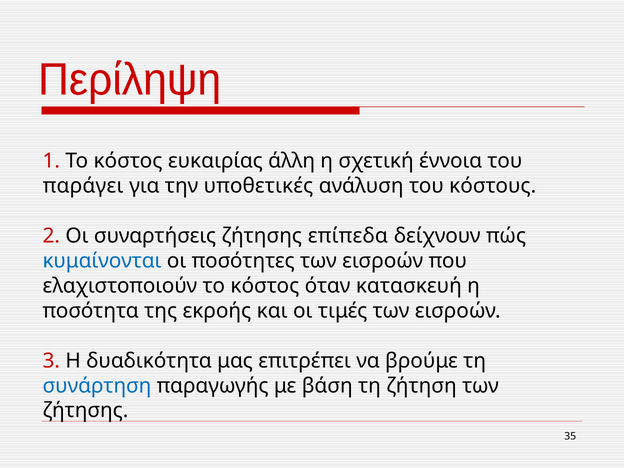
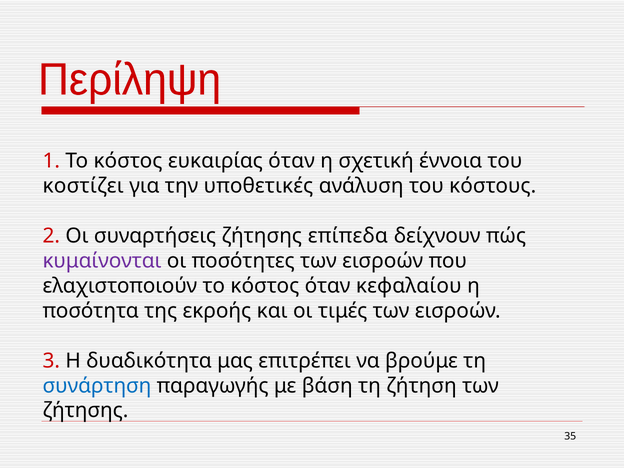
ευκαιρίας άλλη: άλλη -> όταν (292, 161)
παράγει: παράγει -> κοστίζει (83, 186)
κυμαίνονται colour: blue -> purple (102, 261)
κατασκευή: κατασκευή -> κεφαλαίου (409, 286)
